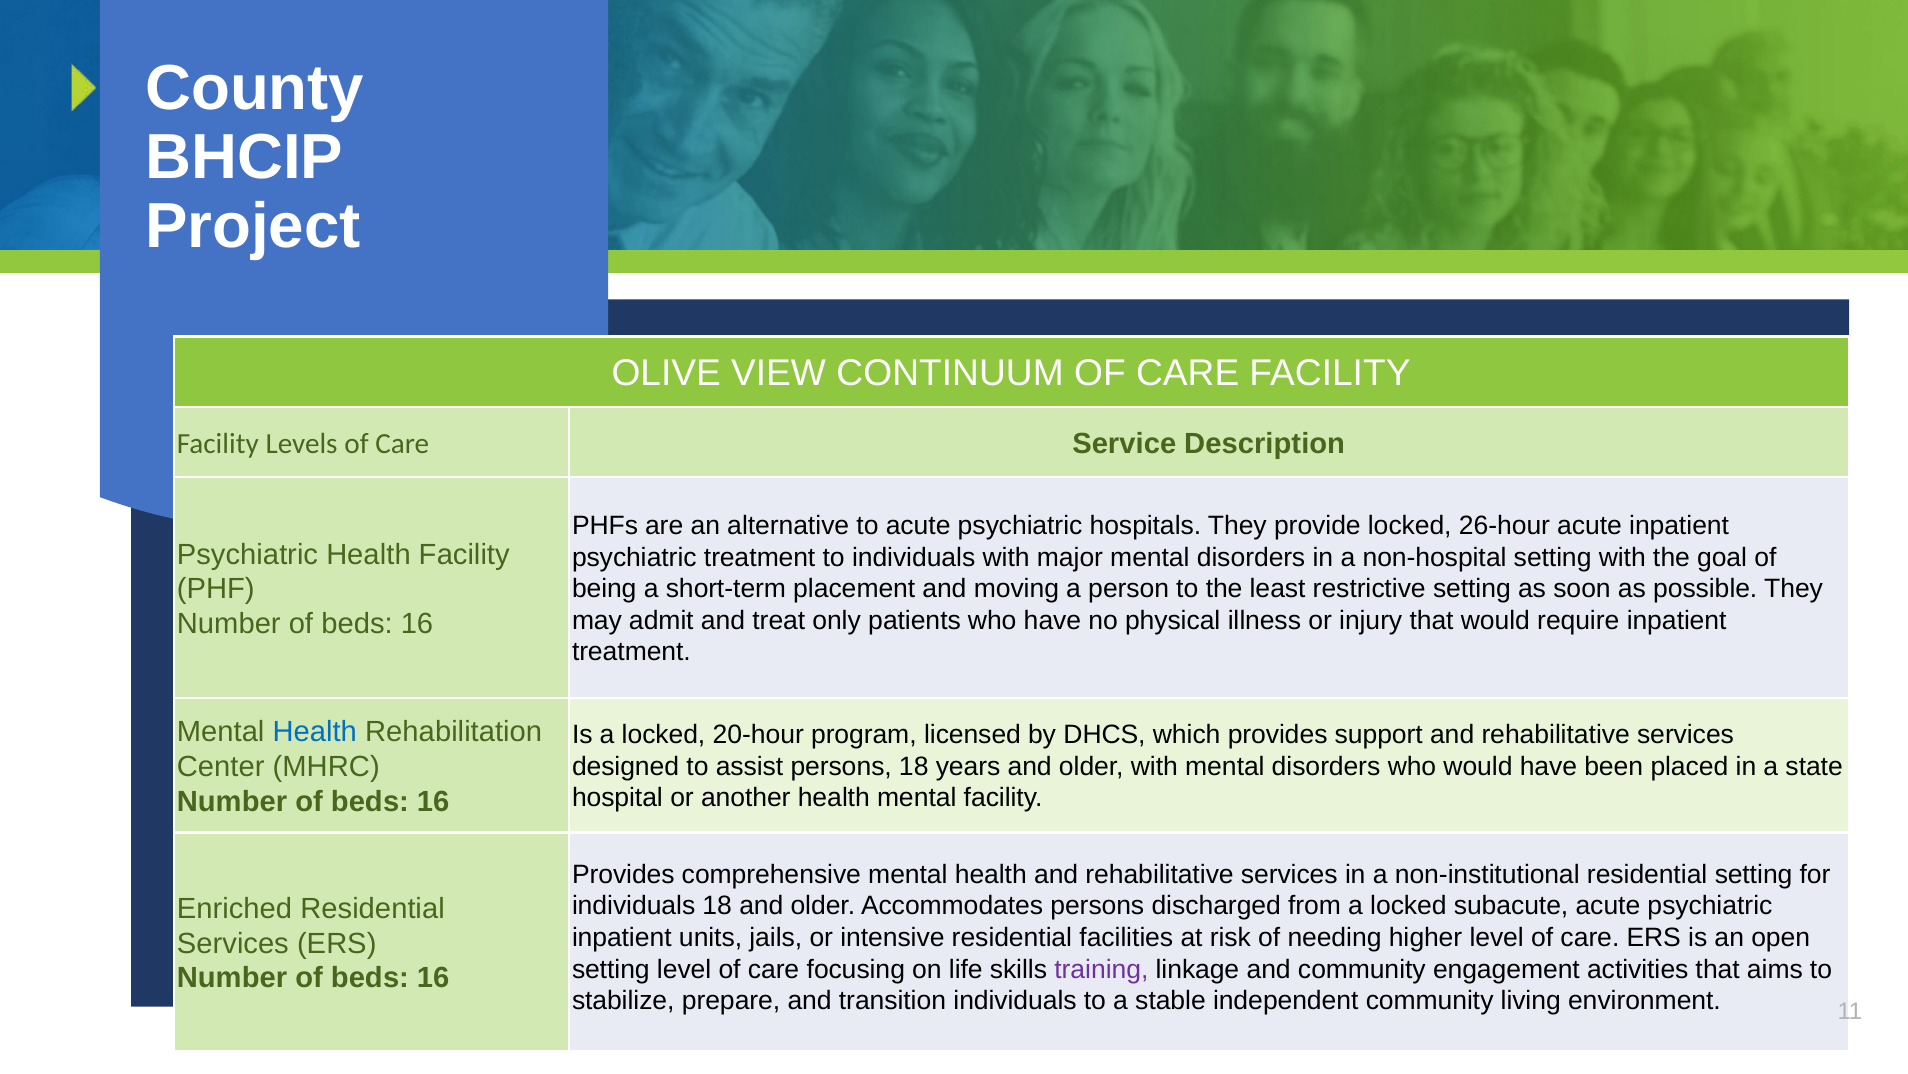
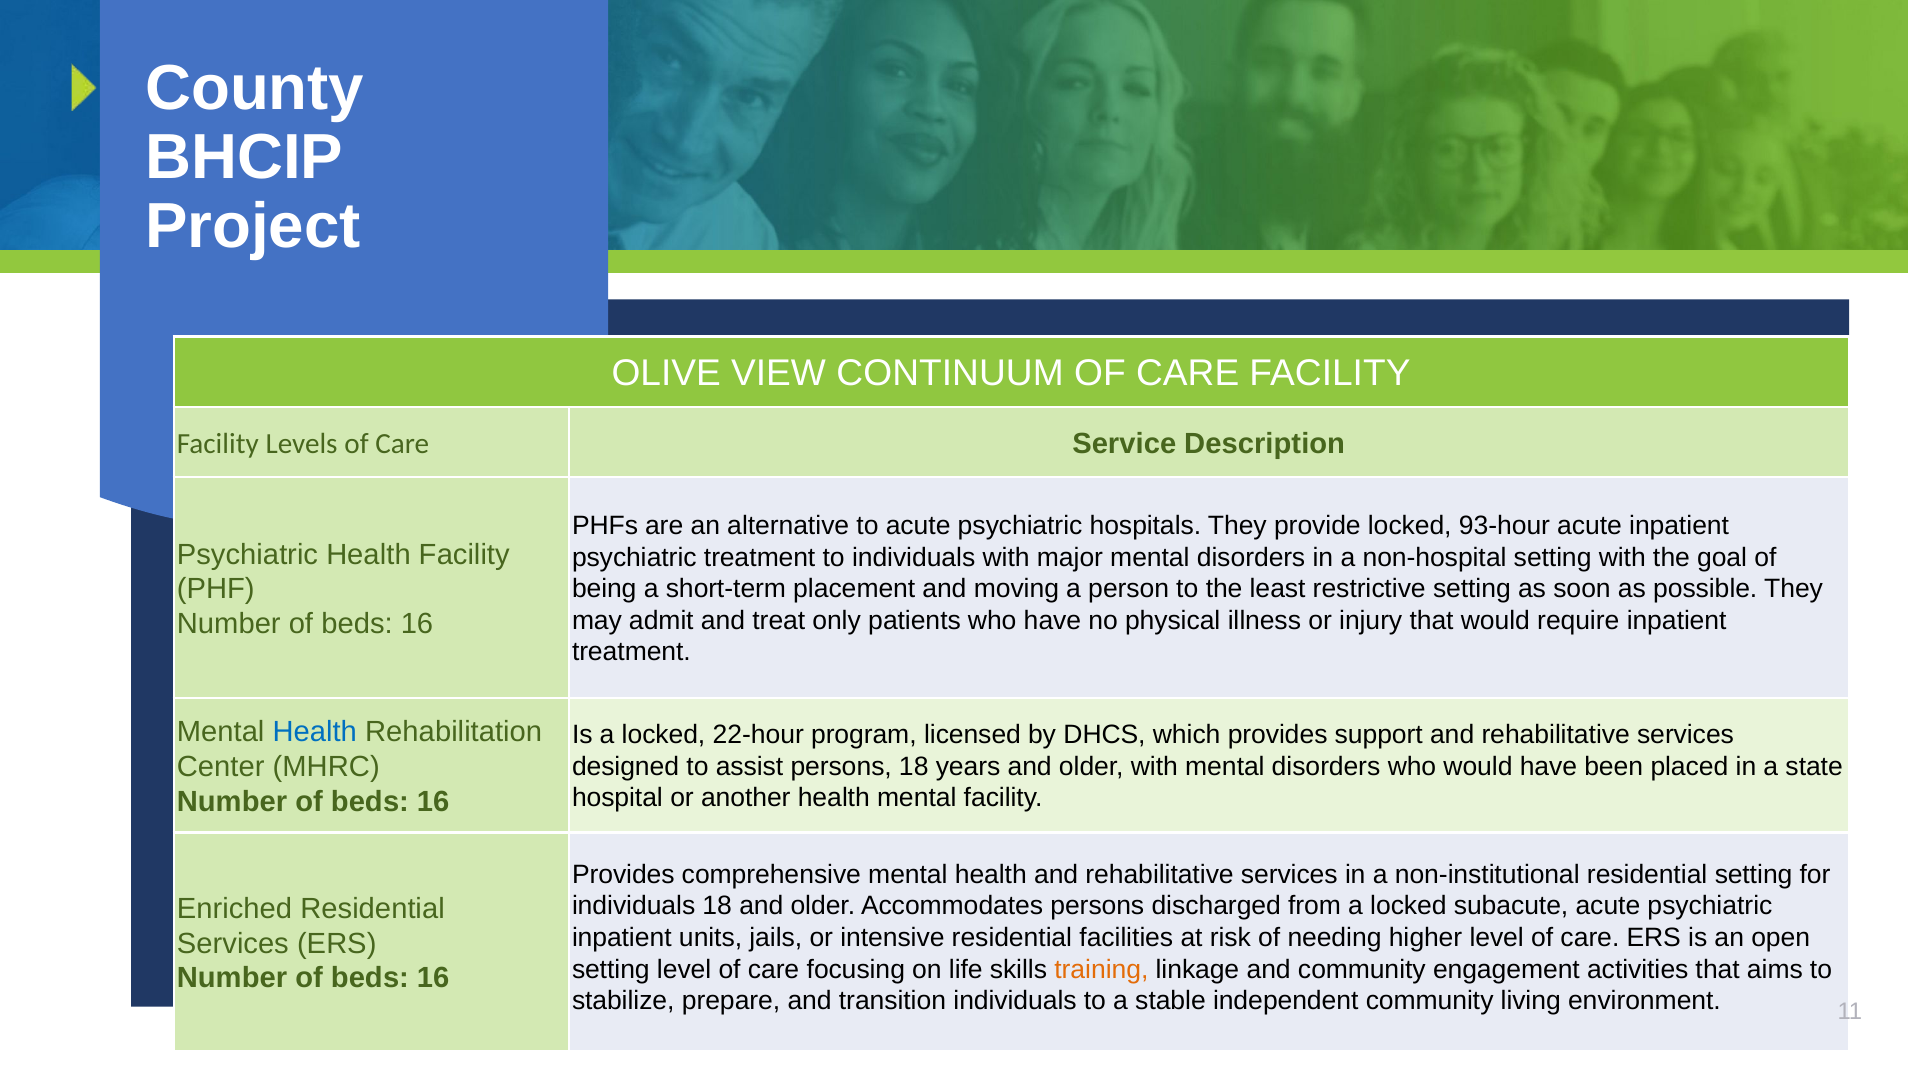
26-hour: 26-hour -> 93-hour (1504, 525)
20-hour: 20-hour -> 22-hour (758, 734)
training colour: purple -> orange (1101, 969)
